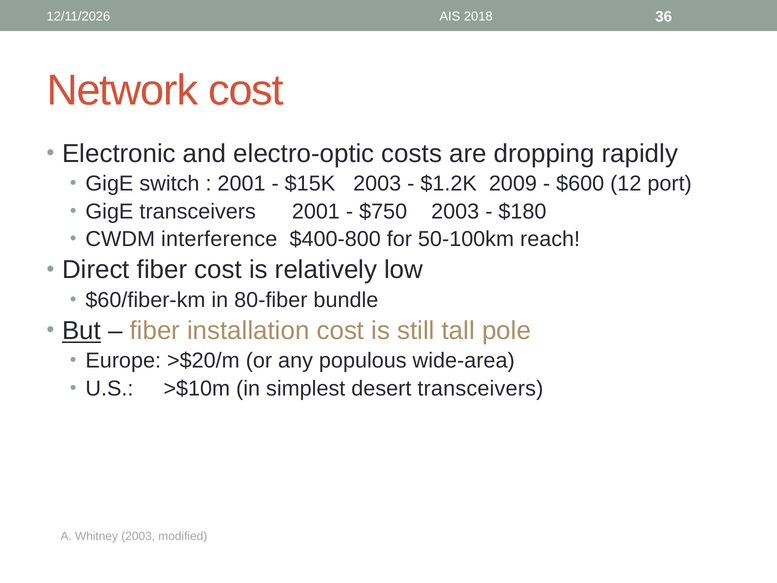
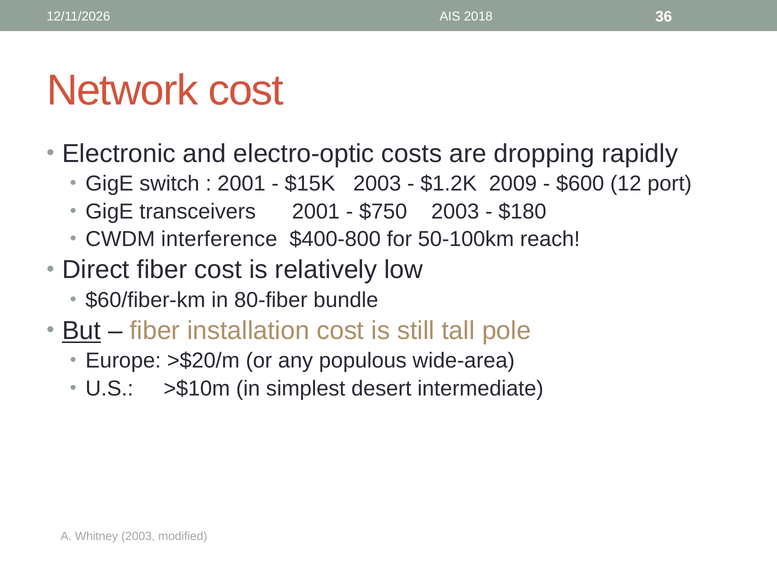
desert transceivers: transceivers -> intermediate (480, 388)
